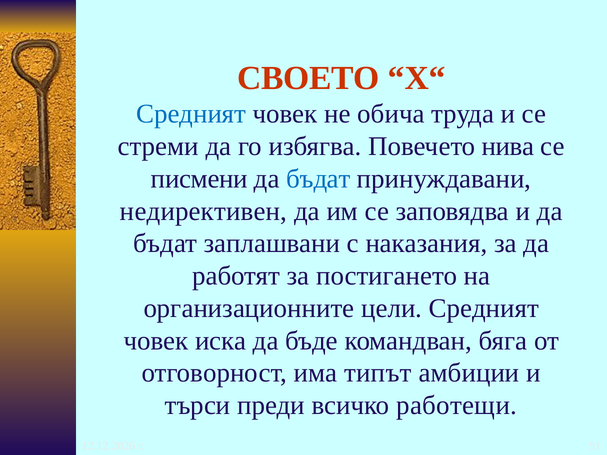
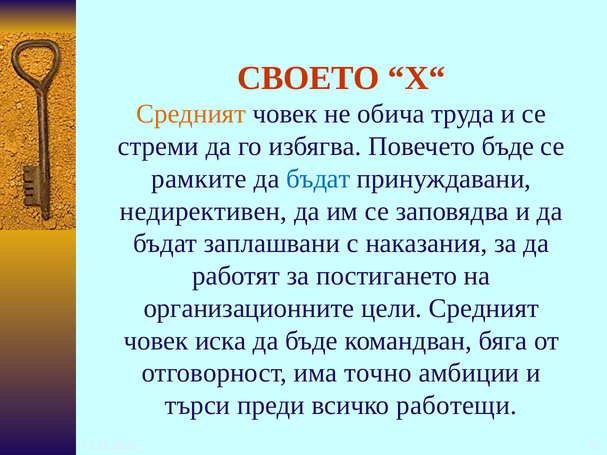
Средният colour: blue -> orange (191, 114)
Повечето нива: нива -> бъде (508, 147)
писмени: писмени -> рамките (199, 179)
типът: типът -> точно (378, 373)
